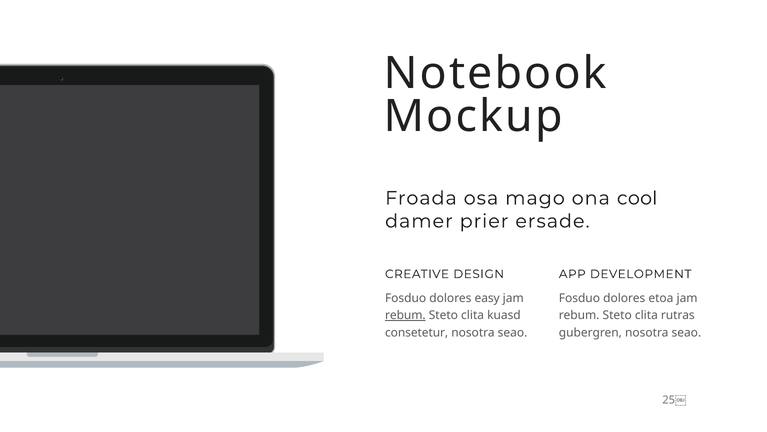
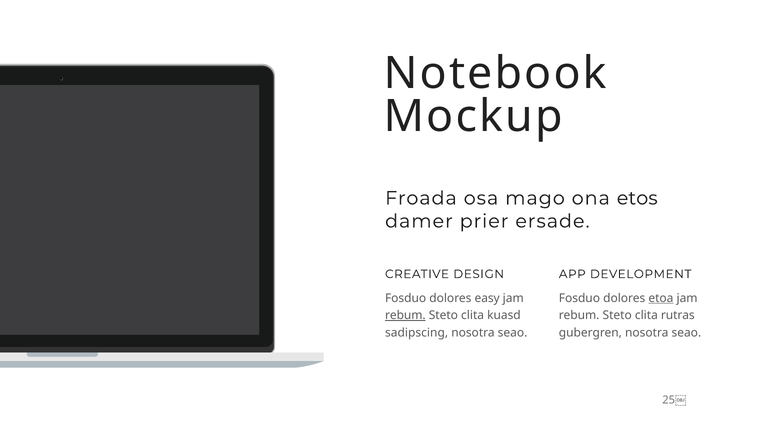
cool: cool -> etos (637, 198)
etoa underline: none -> present (661, 298)
consetetur: consetetur -> sadipscing (417, 332)
